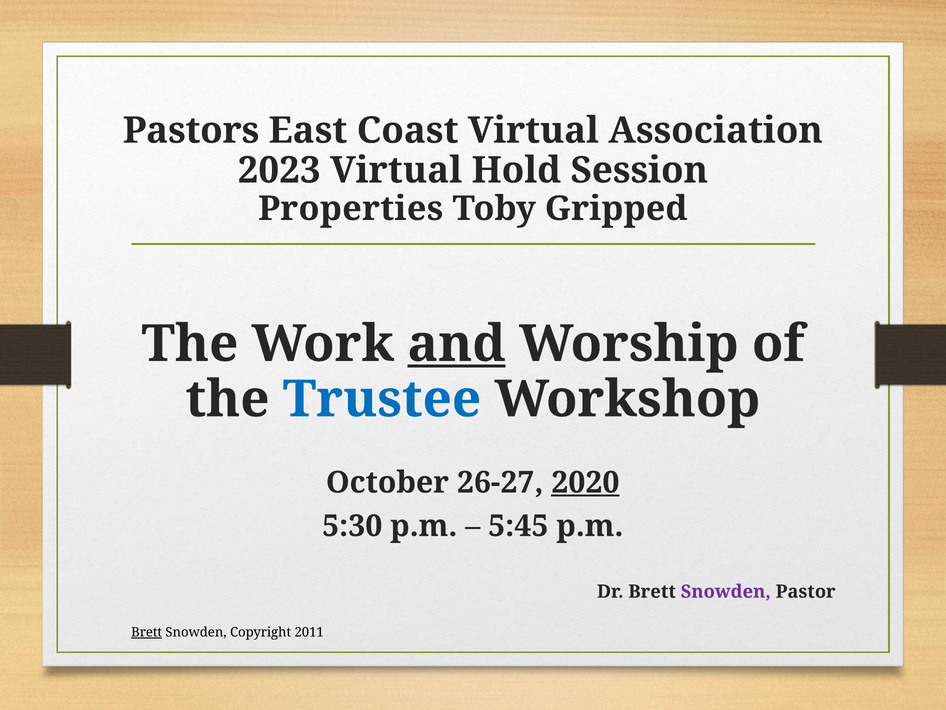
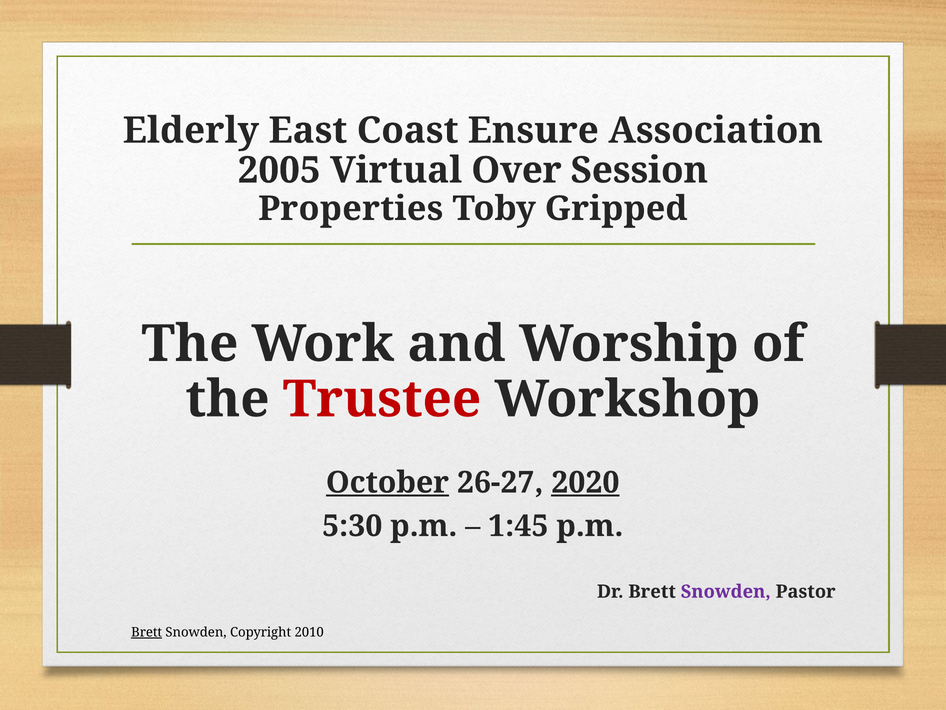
Pastors: Pastors -> Elderly (191, 131)
Coast Virtual: Virtual -> Ensure (533, 131)
2023: 2023 -> 2005 (279, 170)
Hold: Hold -> Over (516, 170)
and underline: present -> none (457, 344)
Trustee colour: blue -> red (382, 399)
October underline: none -> present (387, 482)
5:45: 5:45 -> 1:45 (518, 526)
2011: 2011 -> 2010 (309, 632)
